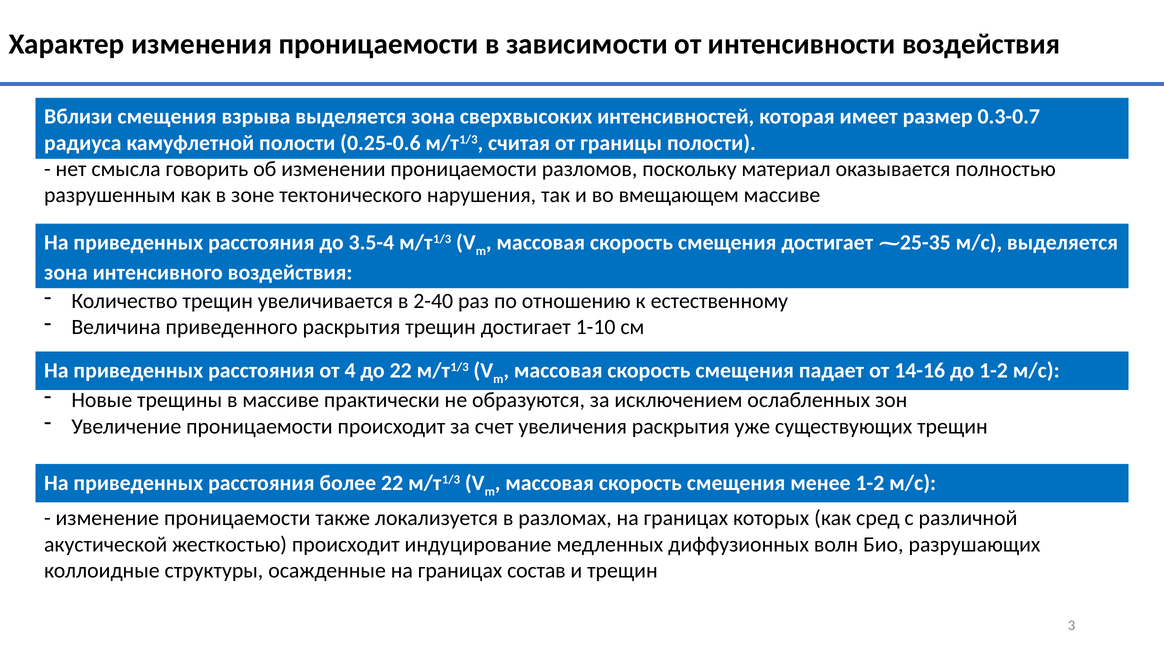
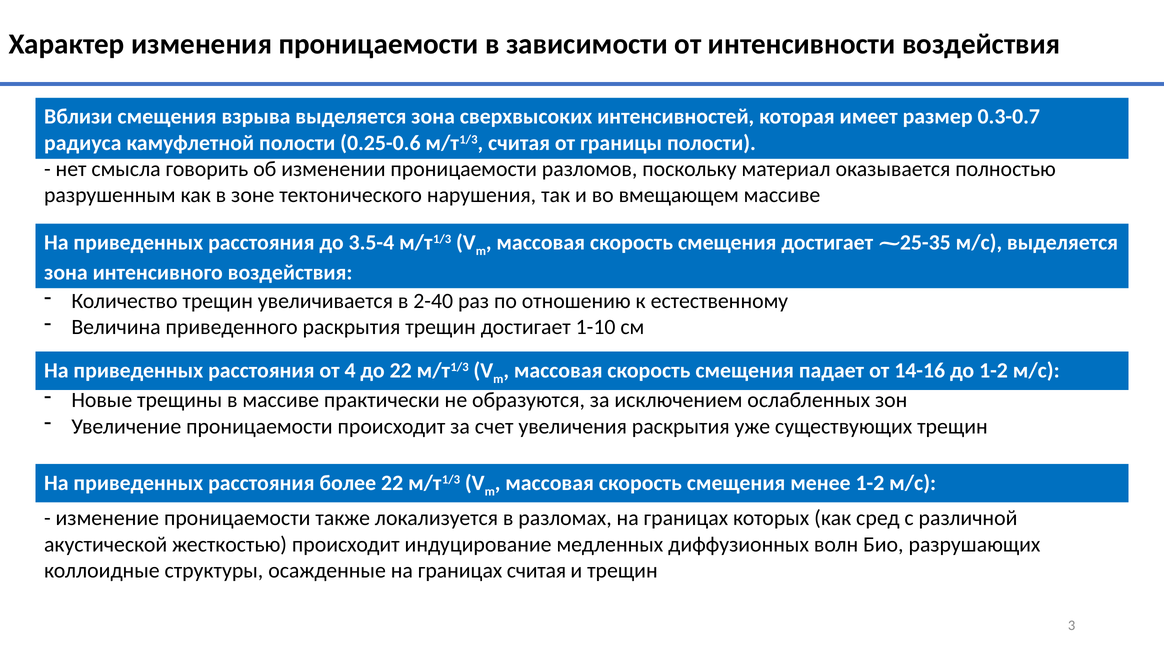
границах состав: состав -> считая (536, 570)
